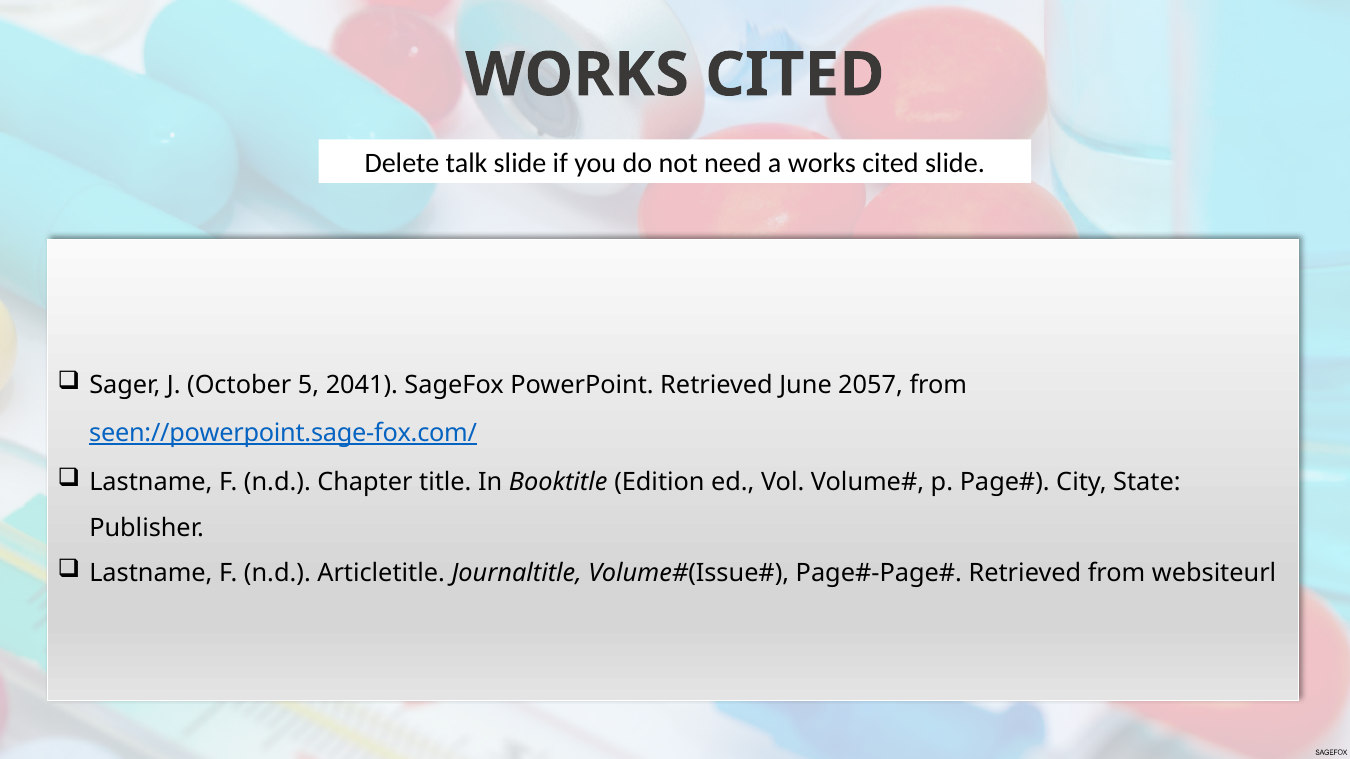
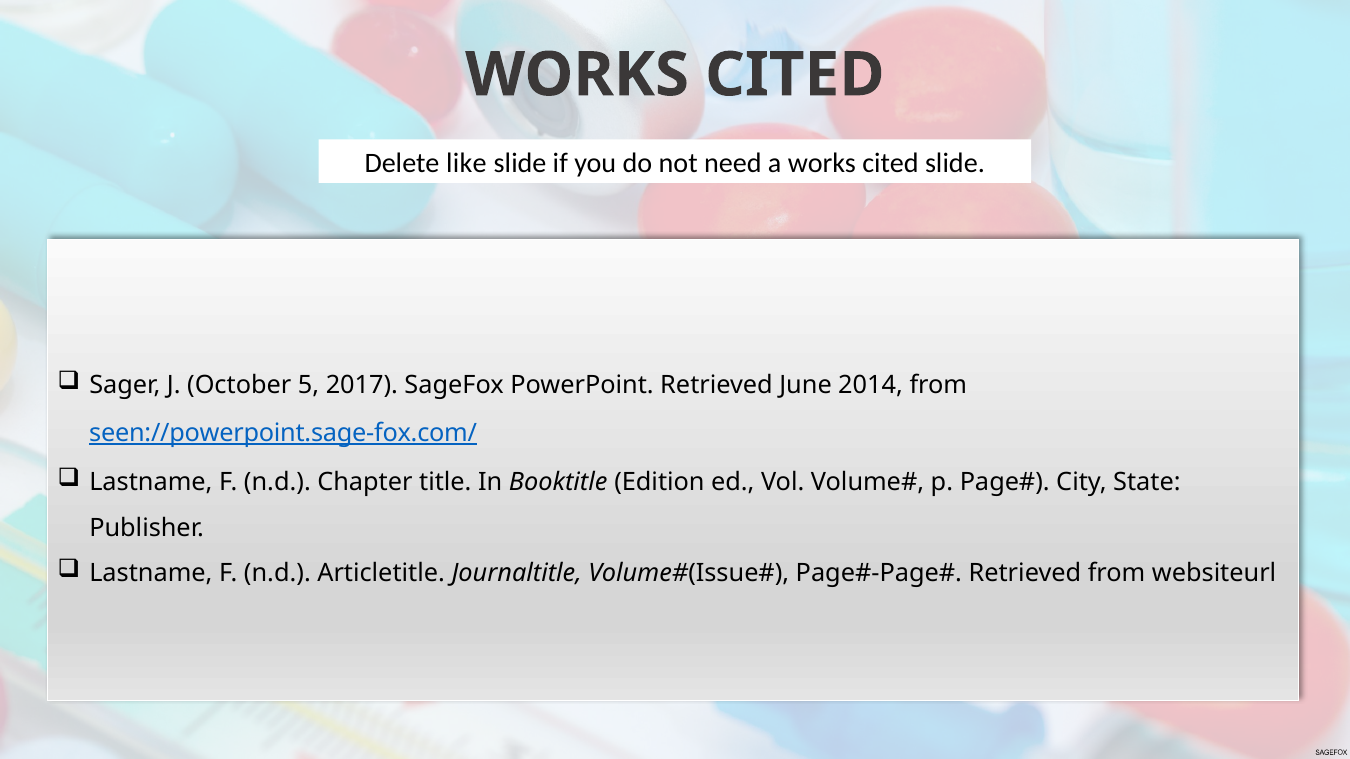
talk: talk -> like (466, 163)
2041: 2041 -> 2017 (362, 385)
2057: 2057 -> 2014 (871, 385)
